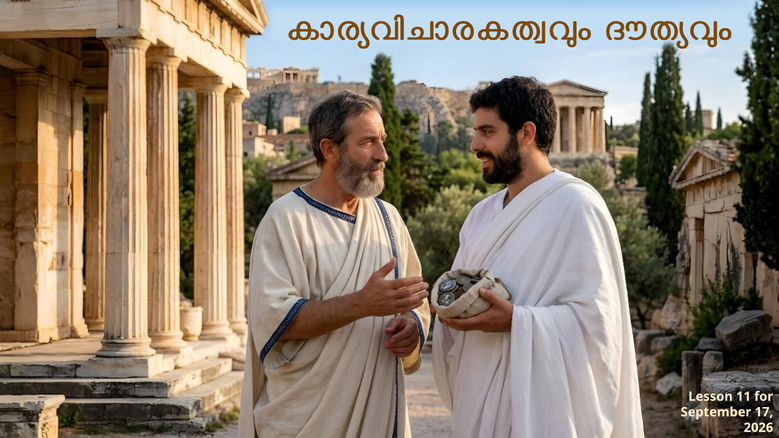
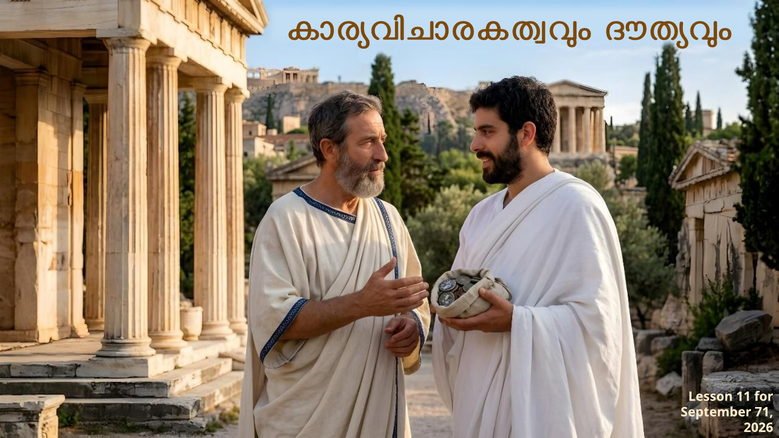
17: 17 -> 71 (764, 412)
